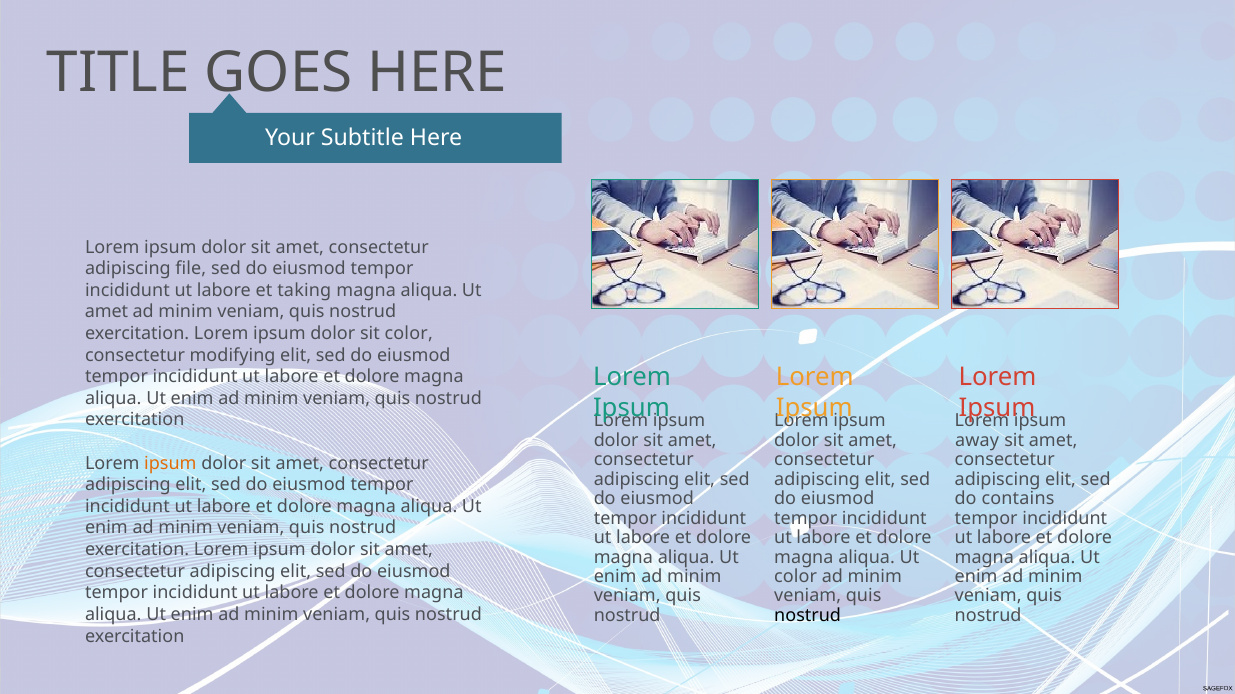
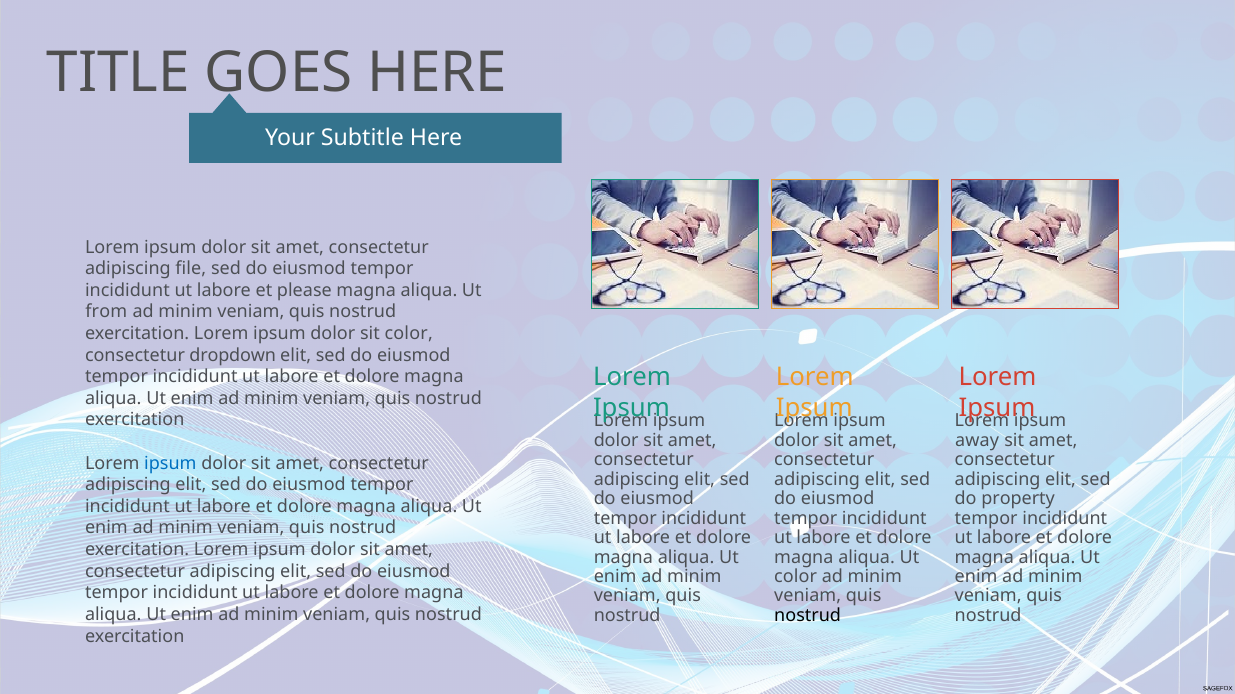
taking: taking -> please (304, 291)
amet: amet -> from (106, 312)
modifying: modifying -> dropdown (233, 356)
ipsum colour: orange -> blue (170, 464)
contains: contains -> property (1018, 499)
